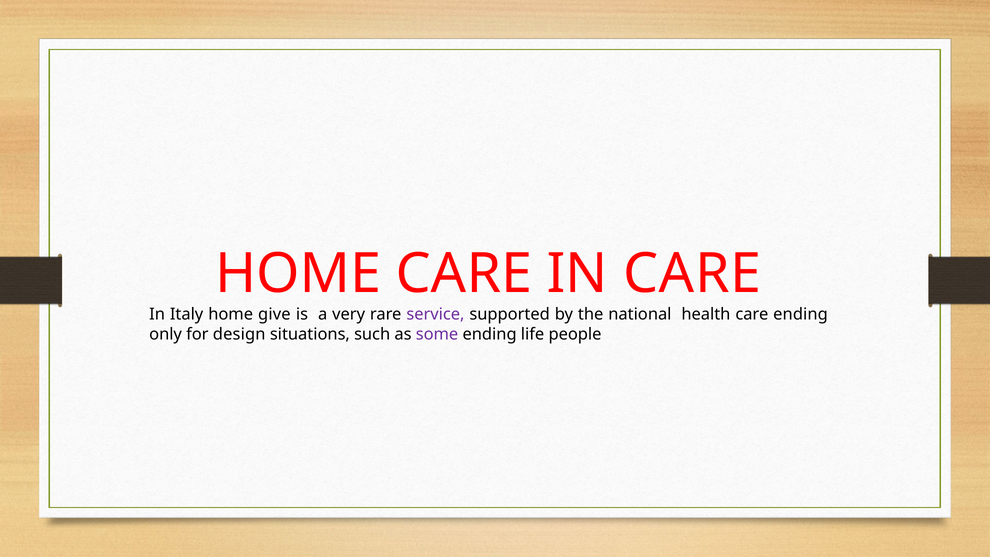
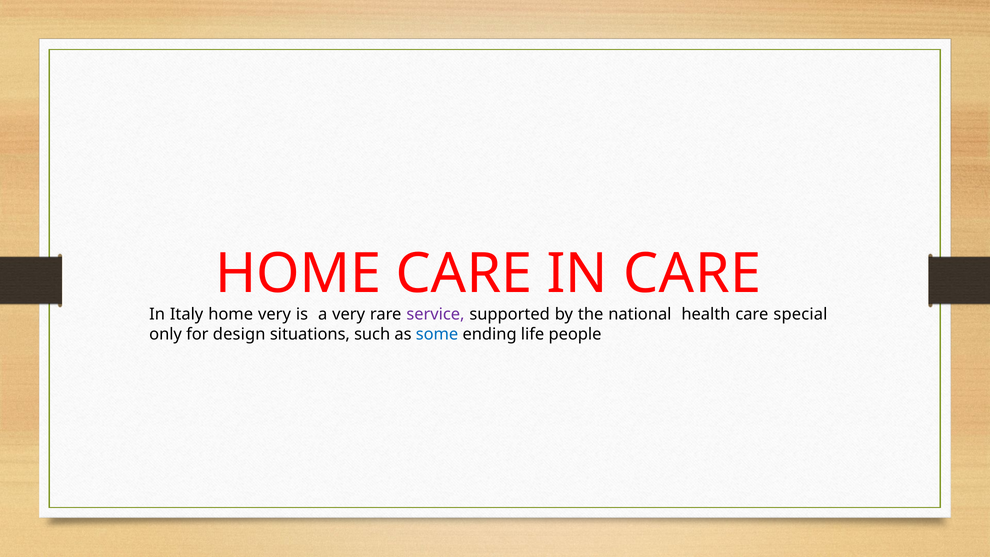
home give: give -> very (274, 314)
care ending: ending -> special (800, 314)
some colour: purple -> blue (437, 334)
